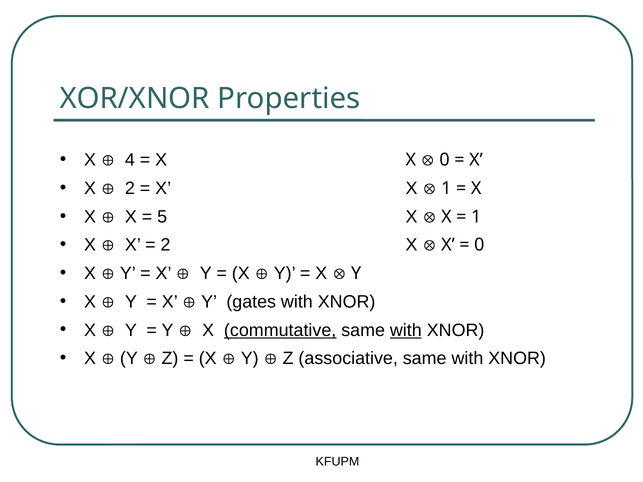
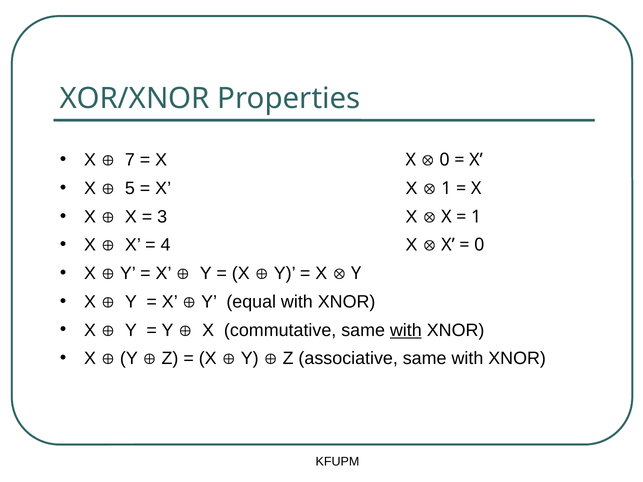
4: 4 -> 7 (130, 160)
2: 2 -> 5 (130, 189)
5: 5 -> 3 (162, 217)
2: 2 -> 4 (166, 245)
gates: gates -> equal (251, 302)
commutative underline: present -> none (280, 330)
